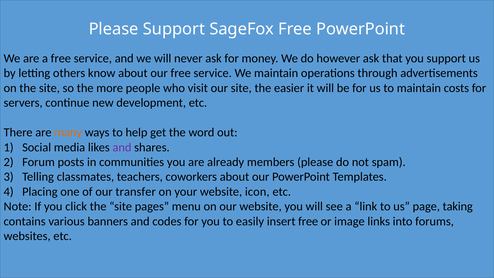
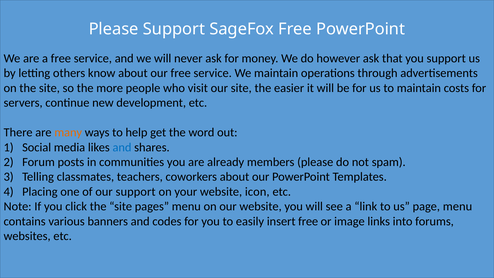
and colour: purple -> blue (122, 147)
our transfer: transfer -> support (136, 192)
page taking: taking -> menu (458, 206)
